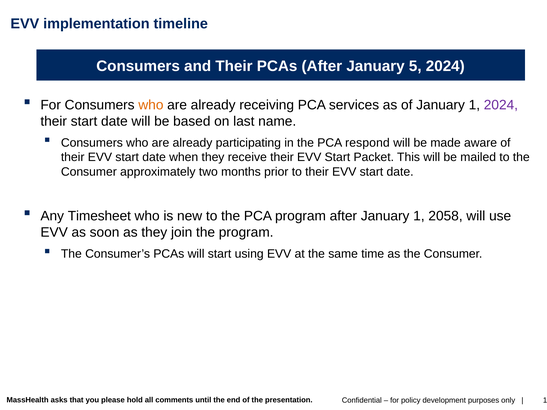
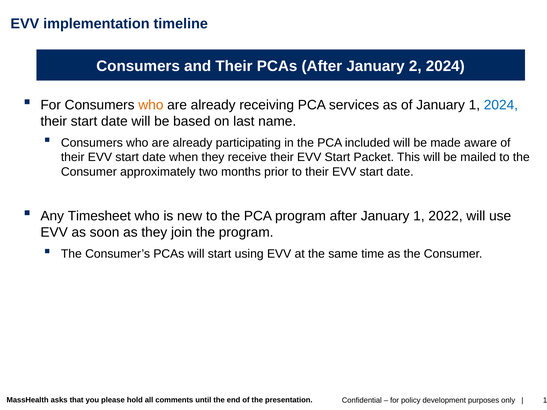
5: 5 -> 2 (415, 66)
2024 colour: purple -> blue (501, 105)
respond: respond -> included (367, 143)
2058: 2058 -> 2022 (446, 216)
